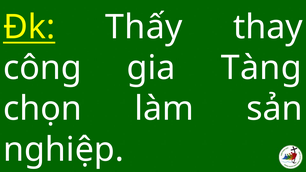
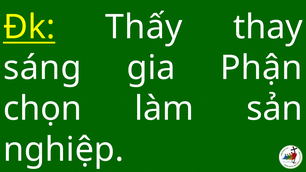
công: công -> sáng (42, 68)
Tàng: Tàng -> Phận (261, 68)
